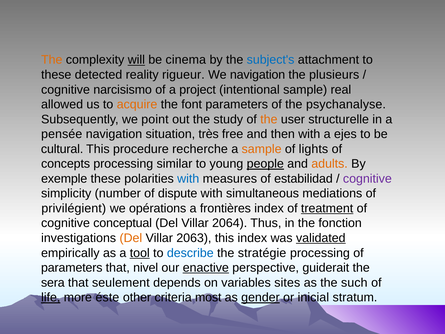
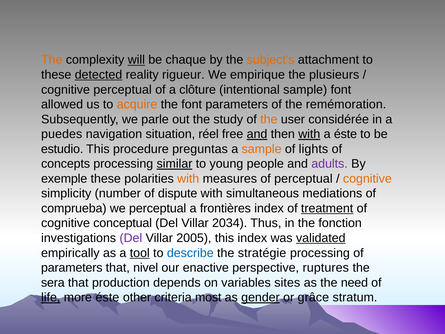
cinema: cinema -> chaque (186, 60)
subject's colour: blue -> orange (271, 60)
detected underline: none -> present (99, 75)
We navigation: navigation -> empirique (257, 75)
cognitive narcisismo: narcisismo -> perceptual (123, 90)
project: project -> clôture (198, 90)
sample real: real -> font (341, 90)
psychanalyse: psychanalyse -> remémoration (346, 104)
point: point -> parle (155, 119)
structurelle: structurelle -> considérée (339, 119)
pensée: pensée -> puedes (62, 134)
très: très -> réel (209, 134)
and underline: none -> present (257, 134)
with underline: none -> present (309, 134)
a ejes: ejes -> éste (345, 134)
cultural: cultural -> estudio (62, 149)
recherche: recherche -> preguntas (200, 149)
similar underline: none -> present (174, 164)
people underline: present -> none (265, 164)
adults colour: orange -> purple (330, 164)
with colour: blue -> orange (188, 179)
of estabilidad: estabilidad -> perceptual (303, 179)
cognitive colour: purple -> orange (367, 179)
privilégient: privilégient -> comprueba (74, 208)
we opérations: opérations -> perceptual (158, 208)
2064: 2064 -> 2034 (230, 223)
Del colour: orange -> purple (131, 238)
2063: 2063 -> 2005 (194, 238)
enactive underline: present -> none (206, 268)
guiderait: guiderait -> ruptures (326, 268)
seulement: seulement -> production (121, 282)
such: such -> need (354, 282)
inicial: inicial -> grâce (313, 297)
